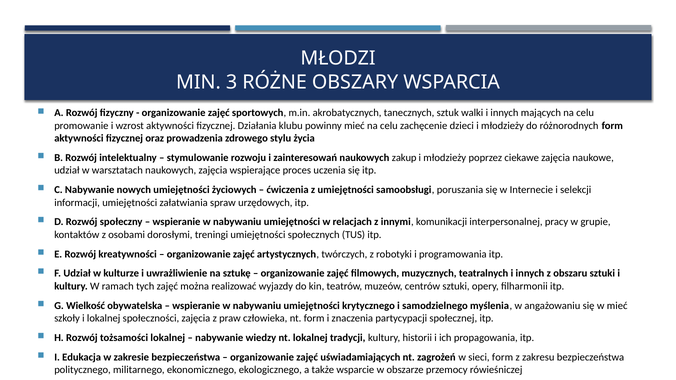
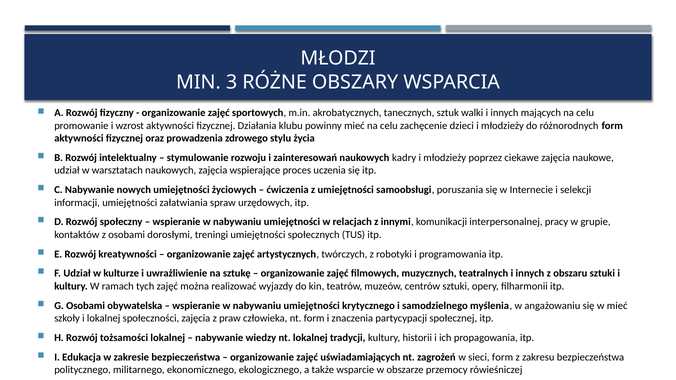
zakup: zakup -> kadry (404, 158)
G Wielkość: Wielkość -> Osobami (86, 306)
